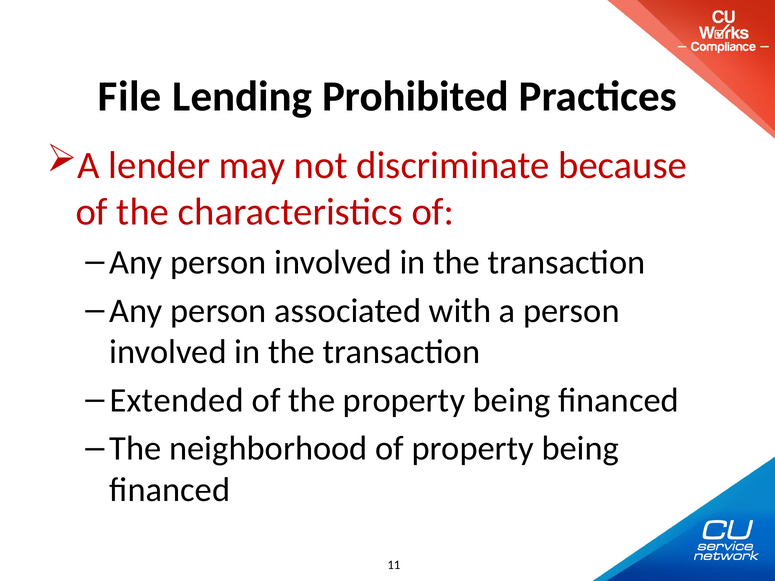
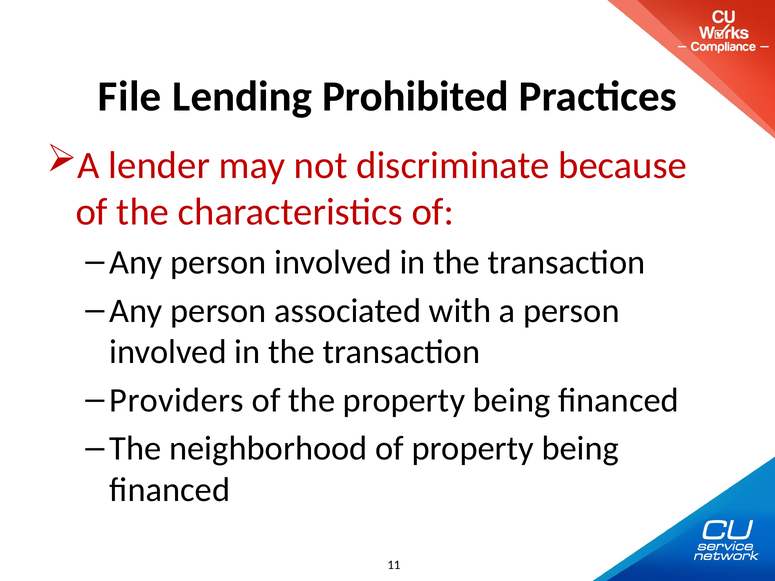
Extended: Extended -> Providers (177, 400)
